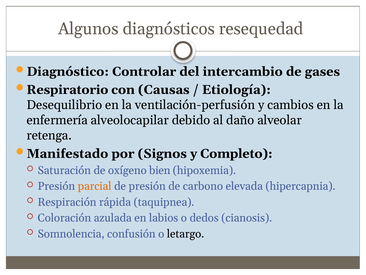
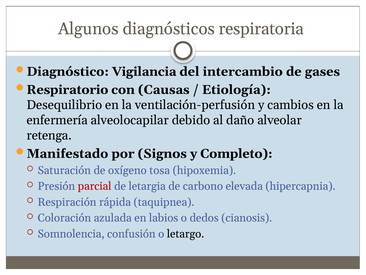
resequedad: resequedad -> respiratoria (261, 29)
Controlar: Controlar -> Vigilancia (144, 71)
bien: bien -> tosa (160, 170)
parcial colour: orange -> red (95, 186)
de presión: presión -> letargia (147, 186)
